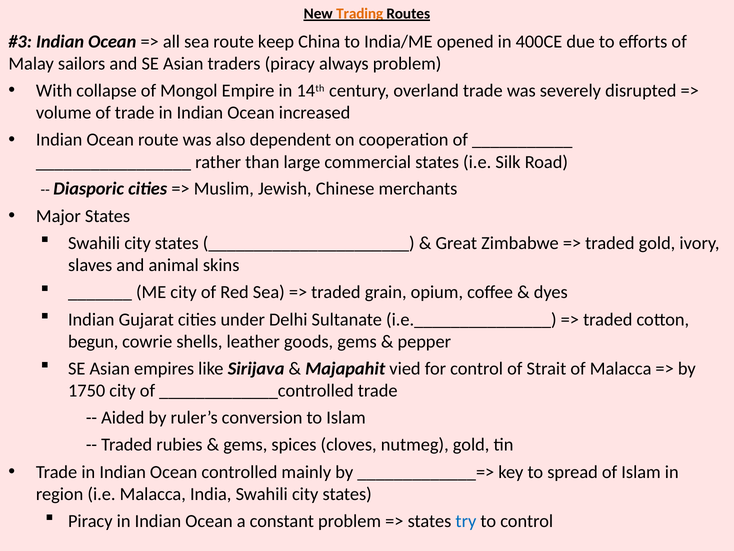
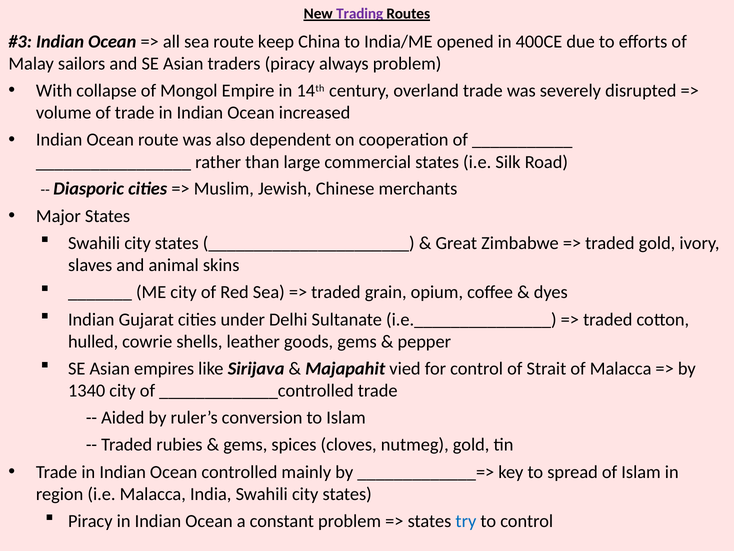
Trading colour: orange -> purple (360, 14)
begun: begun -> hulled (93, 341)
1750: 1750 -> 1340 (87, 390)
